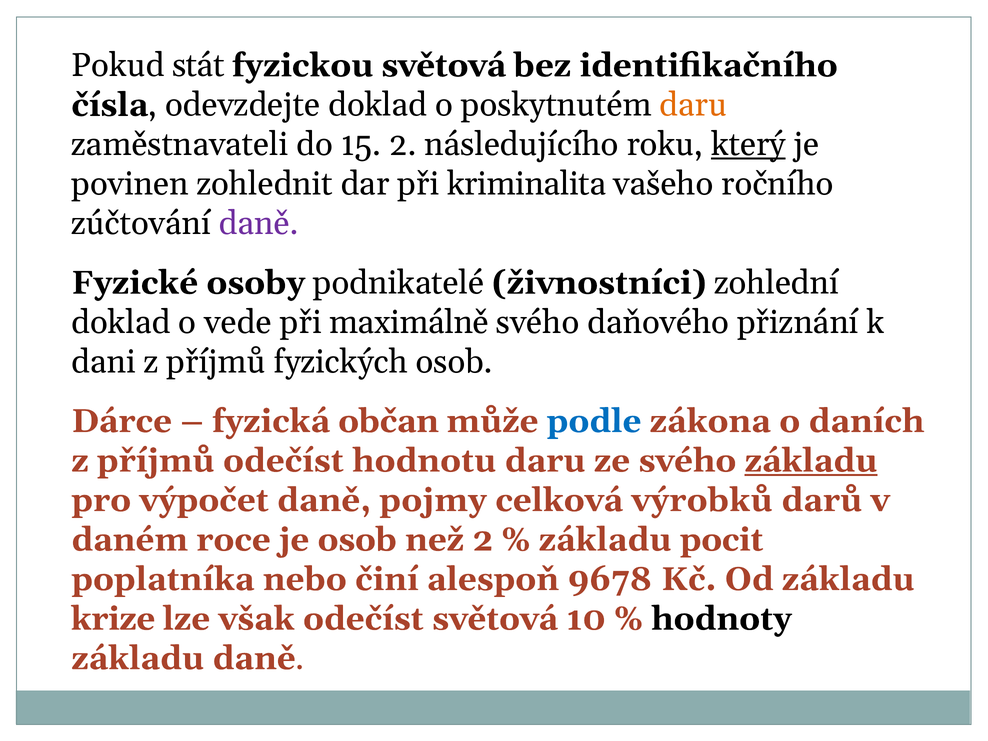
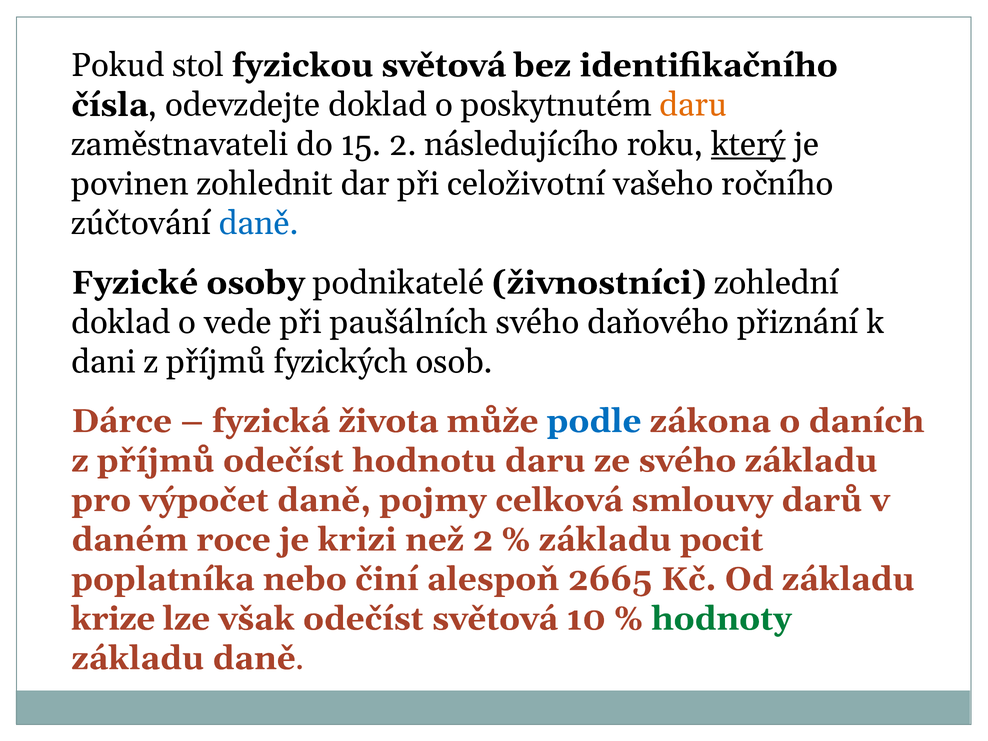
stát: stát -> stol (198, 65)
kriminalita: kriminalita -> celoživotní (526, 184)
daně colour: purple -> blue (259, 224)
maximálně: maximálně -> paušálních (409, 322)
občan: občan -> života (389, 421)
základu underline: present -> none (811, 461)
výrobků: výrobků -> smlouvy (702, 500)
je osob: osob -> krizi (357, 540)
9678: 9678 -> 2665 (610, 579)
hodnoty colour: black -> green (722, 619)
